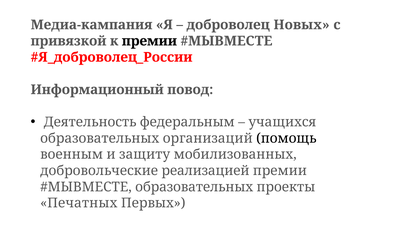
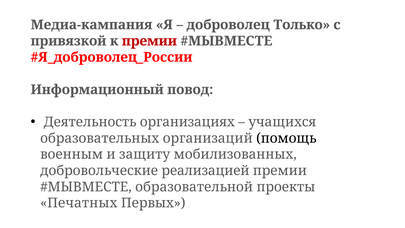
Новых: Новых -> Только (302, 25)
премии colour: black -> red (149, 41)
федеральным: федеральным -> организациях (187, 122)
образовательных: образовательных -> образовательной (194, 187)
